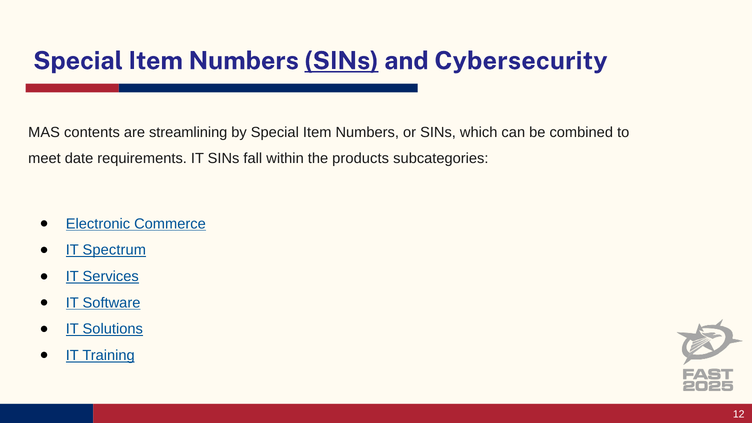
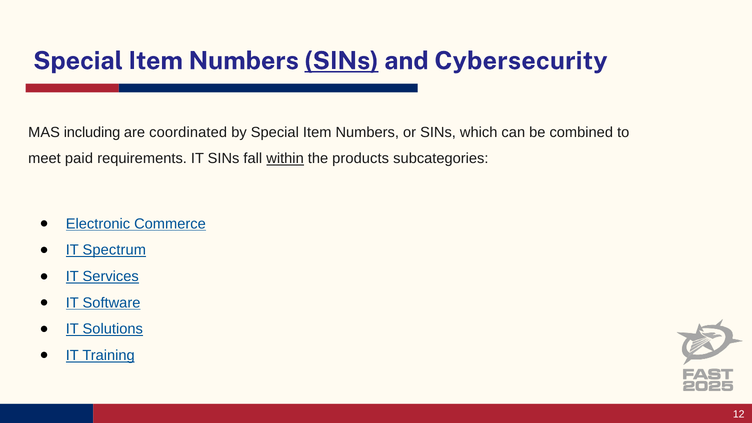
contents: contents -> including (92, 132)
streamlining: streamlining -> coordinated (188, 132)
date: date -> paid (79, 159)
within underline: none -> present (285, 159)
